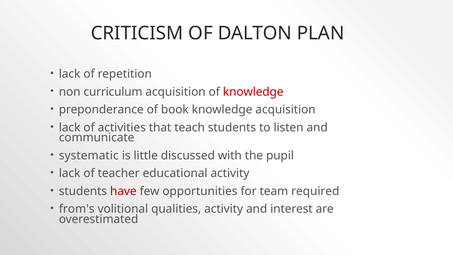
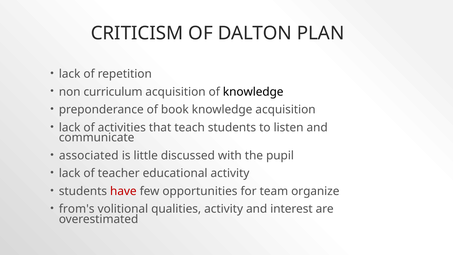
knowledge colour: red -> black (253, 92)
systematic: systematic -> associated (89, 155)
required: required -> organize (315, 191)
